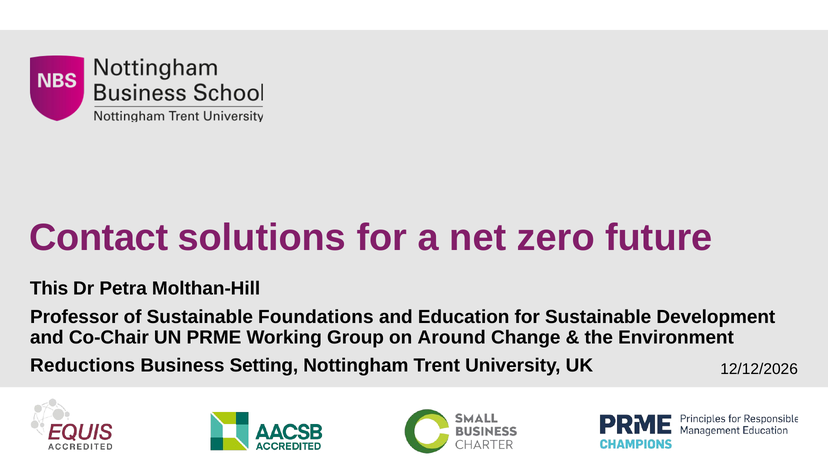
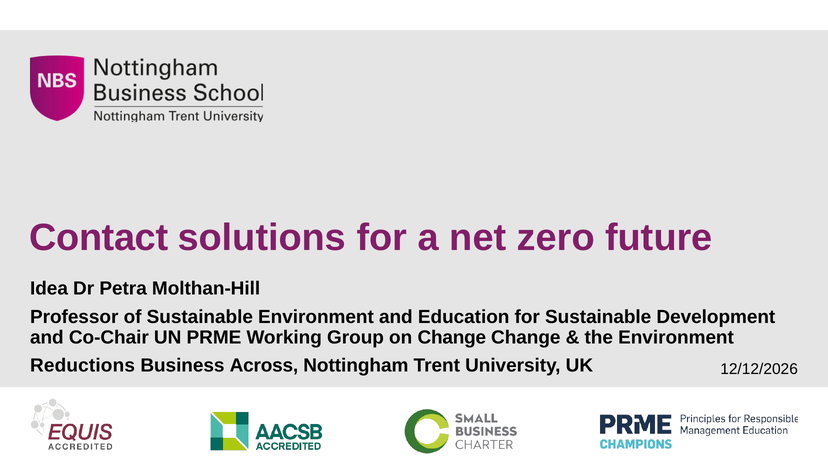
This: This -> Idea (49, 289)
Sustainable Foundations: Foundations -> Environment (316, 317)
on Around: Around -> Change (452, 337)
Setting: Setting -> Across (264, 365)
